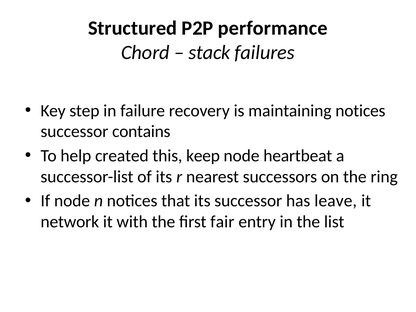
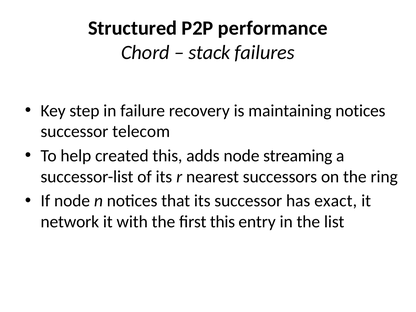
contains: contains -> telecom (141, 132)
keep: keep -> adds (203, 156)
heartbeat: heartbeat -> streaming (298, 156)
leave: leave -> exact (336, 201)
first fair: fair -> this (223, 222)
